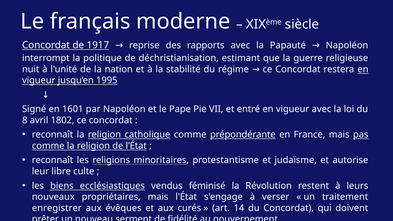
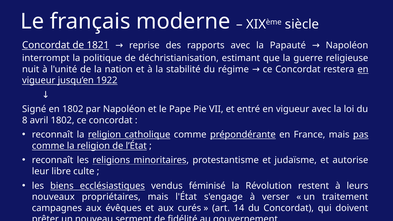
1917: 1917 -> 1821 (98, 45)
1995: 1995 -> 1922 (107, 80)
en 1601: 1601 -> 1802 (73, 109)
enregistrer: enregistrer -> campagnes (57, 208)
